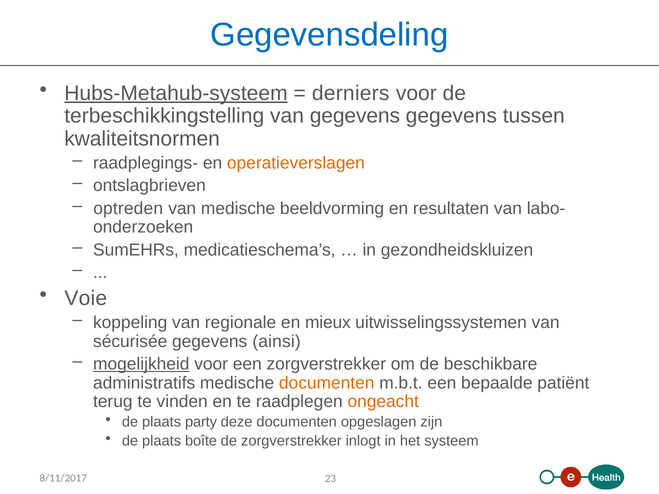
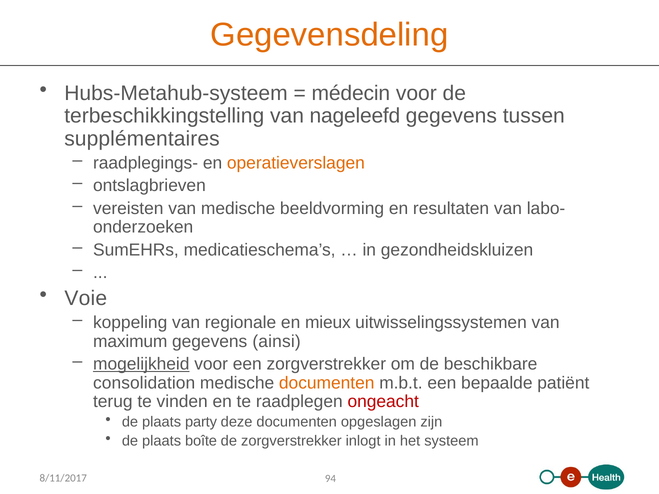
Gegevensdeling colour: blue -> orange (329, 35)
Hubs-Metahub-systeem underline: present -> none (176, 93)
derniers: derniers -> médecin (351, 93)
van gegevens: gegevens -> nageleefd (355, 116)
kwaliteitsnormen: kwaliteitsnormen -> supplémentaires (142, 139)
optreden: optreden -> vereisten (128, 208)
sécurisée: sécurisée -> maximum (130, 341)
administratifs: administratifs -> consolidation (144, 383)
ongeacht colour: orange -> red (383, 402)
23: 23 -> 94 (330, 479)
